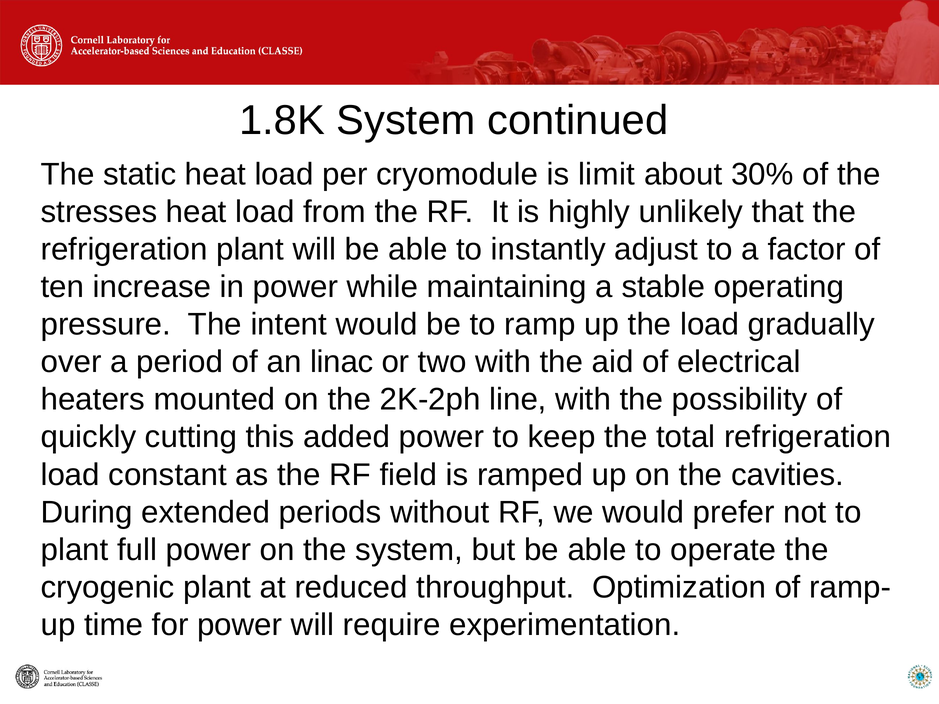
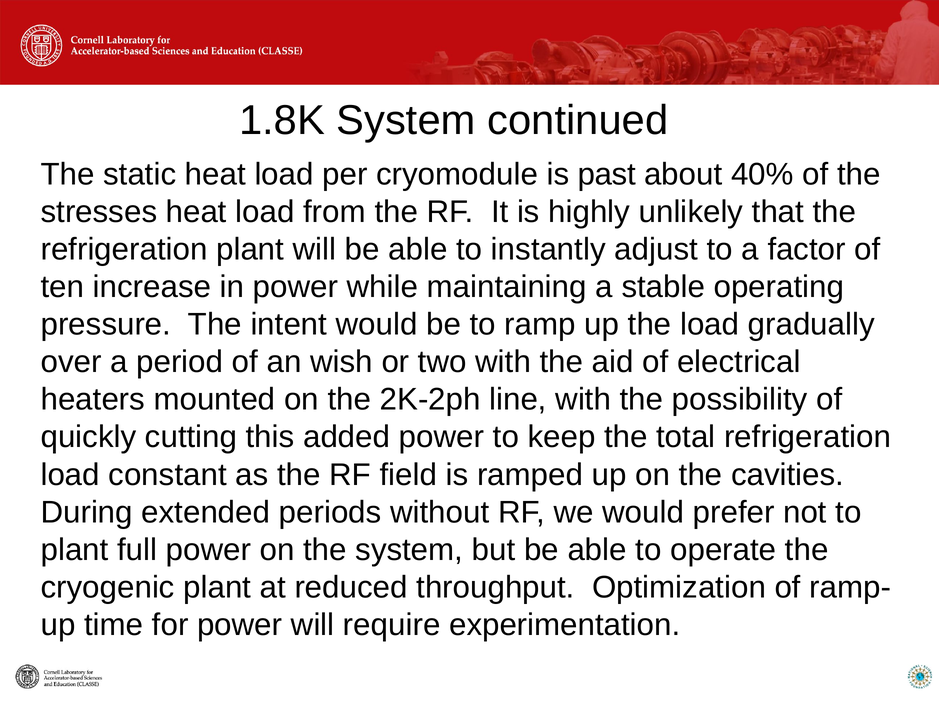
limit: limit -> past (607, 174)
30%: 30% -> 40% (762, 174)
linac: linac -> wish (342, 362)
